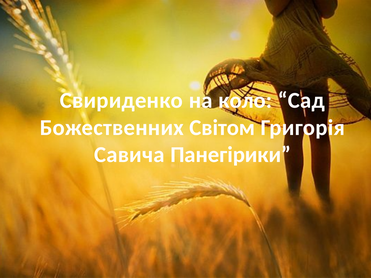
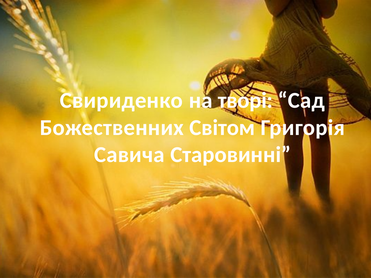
коло: коло -> творі (245, 100)
Панегірики: Панегірики -> Старовинні (231, 155)
